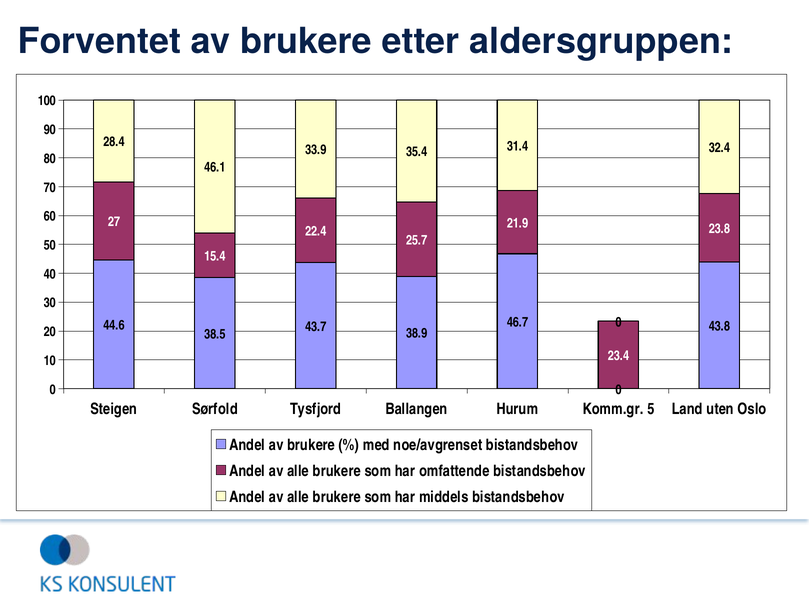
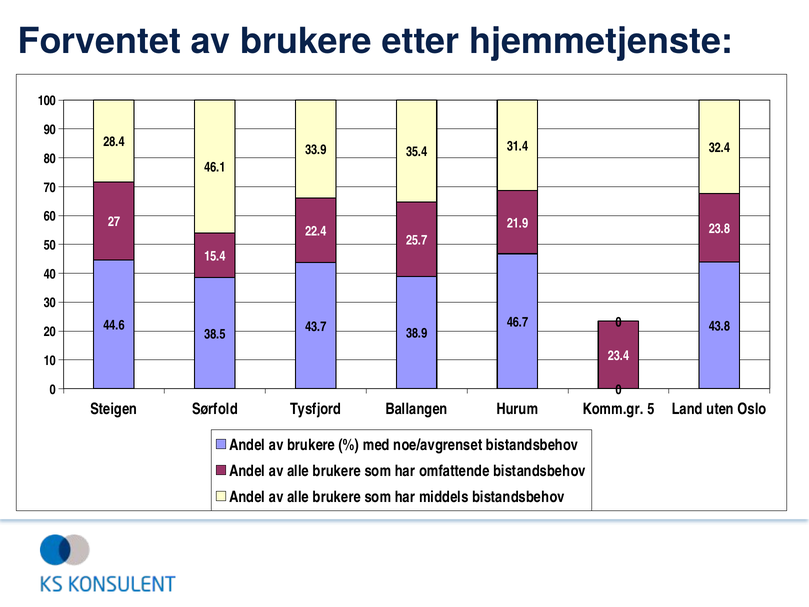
aldersgruppen: aldersgruppen -> hjemmetjenste (601, 41)
